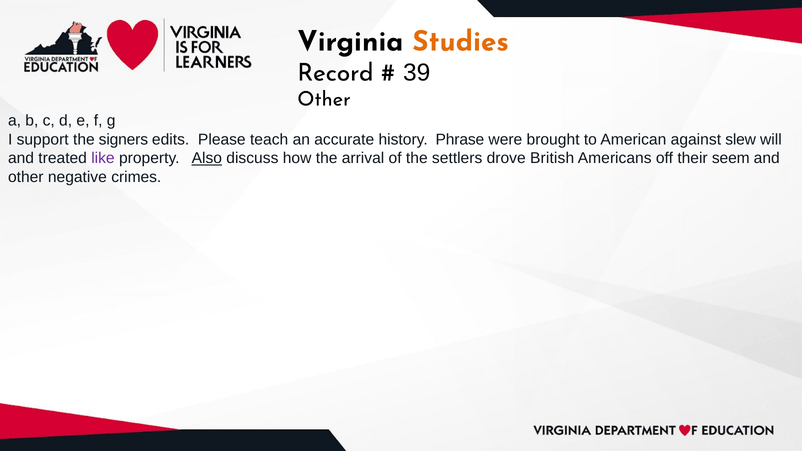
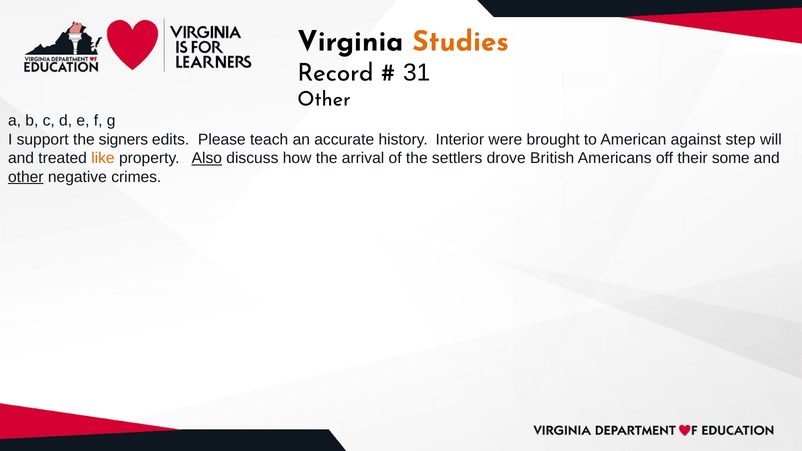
39: 39 -> 31 (417, 73)
Phrase: Phrase -> Interior (460, 140)
slew: slew -> step (740, 140)
like colour: purple -> orange (103, 158)
seem: seem -> some (731, 158)
other underline: none -> present (26, 177)
